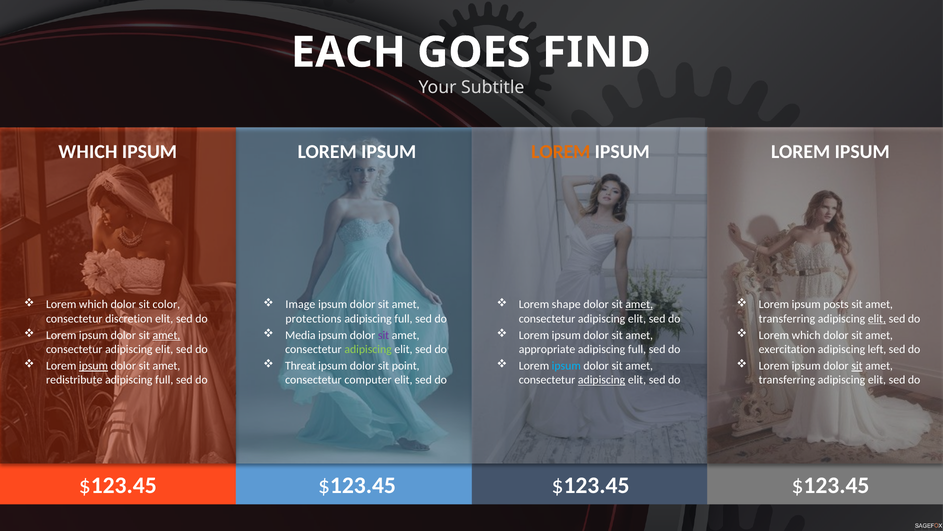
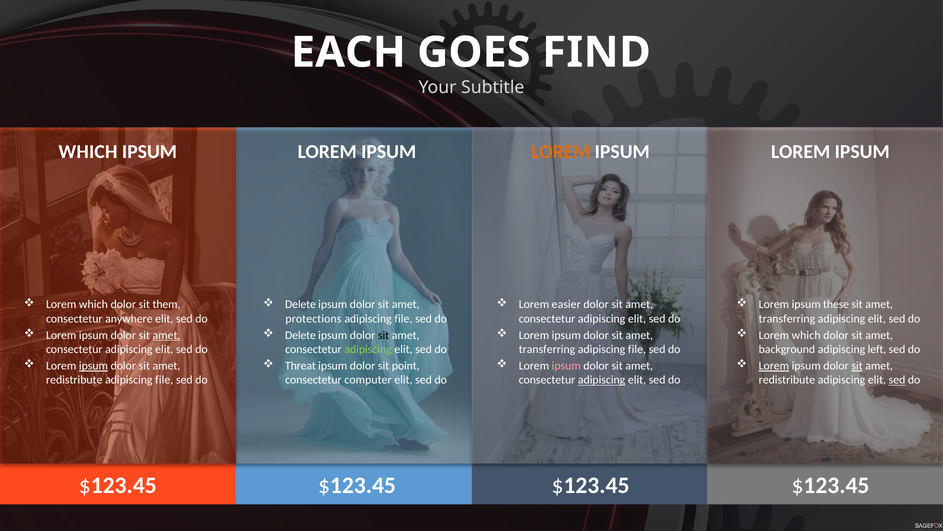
color: color -> them (166, 304)
Image: Image -> Delete (300, 304)
shape: shape -> easier (566, 304)
amet underline: present -> none (639, 304)
posts: posts -> these (836, 304)
discretion: discretion -> anywhere (129, 318)
full: full -> file (403, 318)
elit underline: present -> none (877, 318)
Media: Media -> Delete (300, 335)
sit colour: purple -> black (384, 335)
appropriate: appropriate -> transferring (547, 349)
full: full -> file (637, 349)
exercitation: exercitation -> background (787, 349)
ipsum colour: light blue -> pink (566, 366)
Lorem underline: none -> present (774, 366)
full: full -> file (164, 380)
transferring: transferring -> redistribute (787, 380)
sed underline: none -> present (897, 380)
